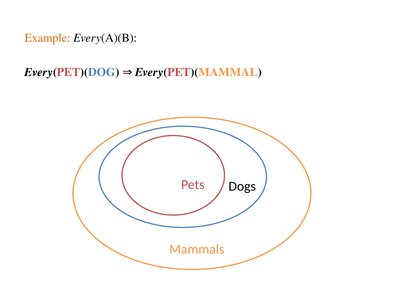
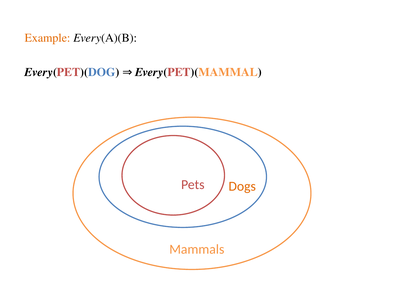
Dogs colour: black -> orange (242, 187)
